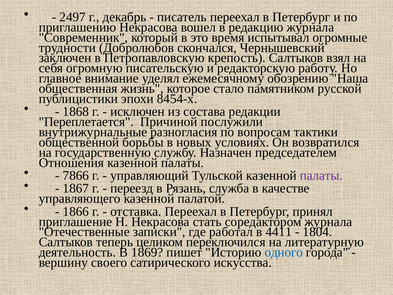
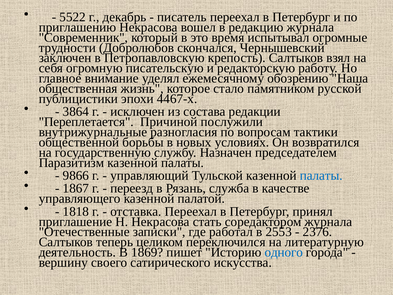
2497: 2497 -> 5522 (73, 17)
8454-х: 8454-х -> 4467-х (177, 99)
1868: 1868 -> 3864 (76, 112)
Отношения: Отношения -> Паразитизм (71, 163)
7866: 7866 -> 9866 (76, 175)
палаты colour: purple -> blue (321, 175)
1866: 1866 -> 1818 (76, 211)
4411: 4411 -> 2553 (279, 232)
1804: 1804 -> 2376 (317, 232)
